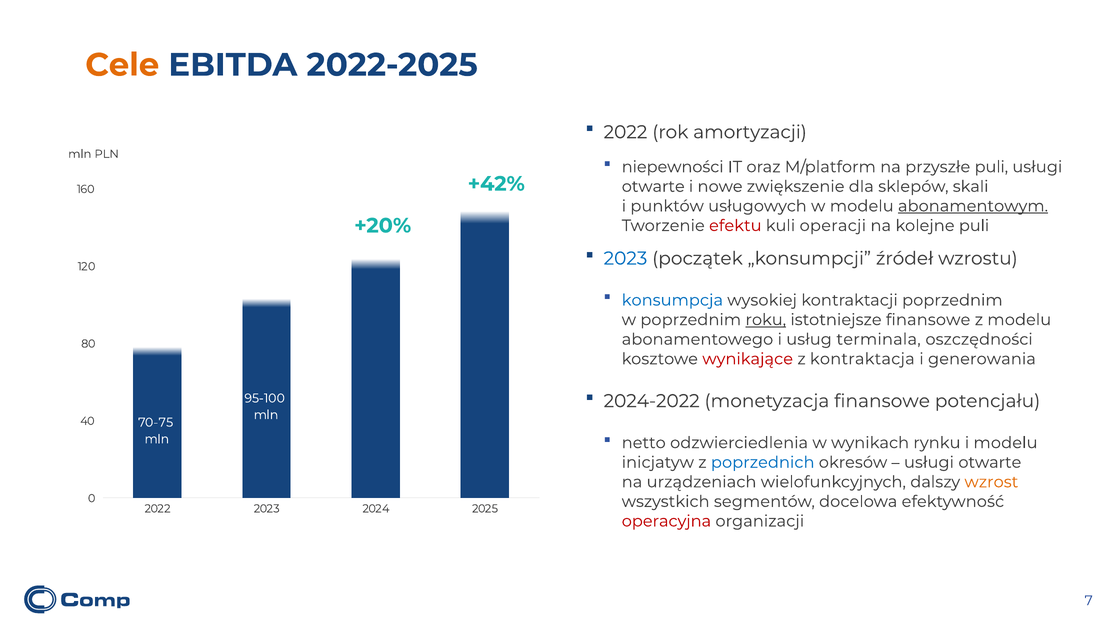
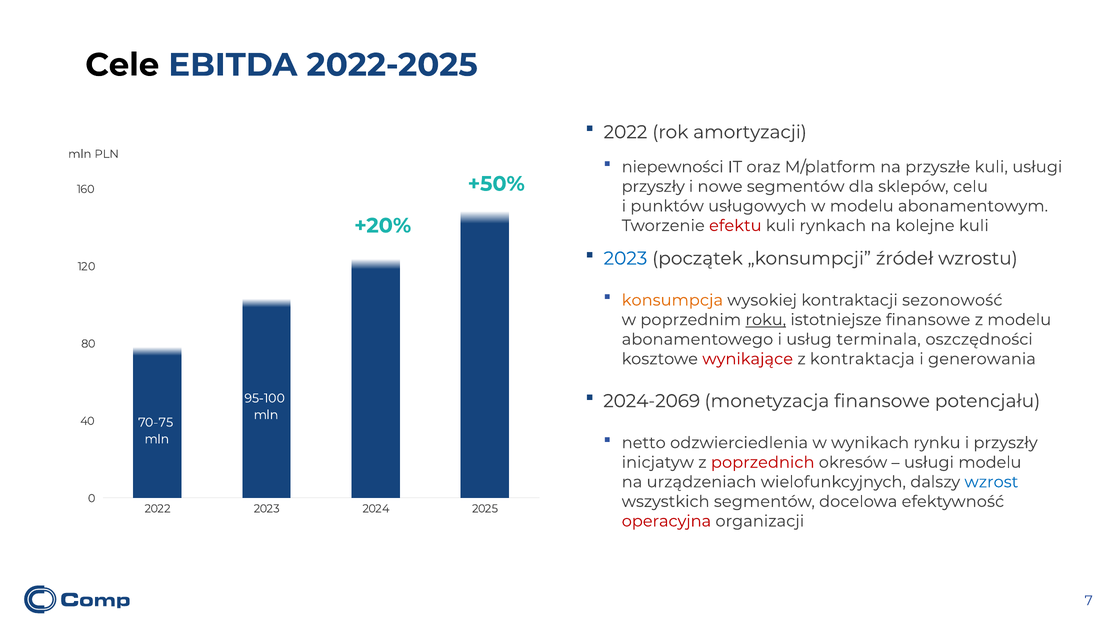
Cele colour: orange -> black (122, 65)
przyszłe puli: puli -> kuli (991, 167)
+42%: +42% -> +50% (496, 184)
otwarte: otwarte -> przyszły (653, 186)
nowe zwiększenie: zwiększenie -> segmentów (796, 186)
skali: skali -> celu (970, 186)
abonamentowym underline: present -> none (973, 206)
operacji: operacji -> rynkach (833, 226)
kolejne puli: puli -> kuli (974, 226)
konsumpcja colour: blue -> orange (672, 300)
kontraktacji poprzednim: poprzednim -> sezonowość (952, 300)
2024-2022: 2024-2022 -> 2024-2069 (652, 401)
i modelu: modelu -> przyszły (1006, 443)
poprzednich colour: blue -> red (763, 462)
otwarte: otwarte -> modelu (990, 462)
wzrost colour: orange -> blue (991, 482)
